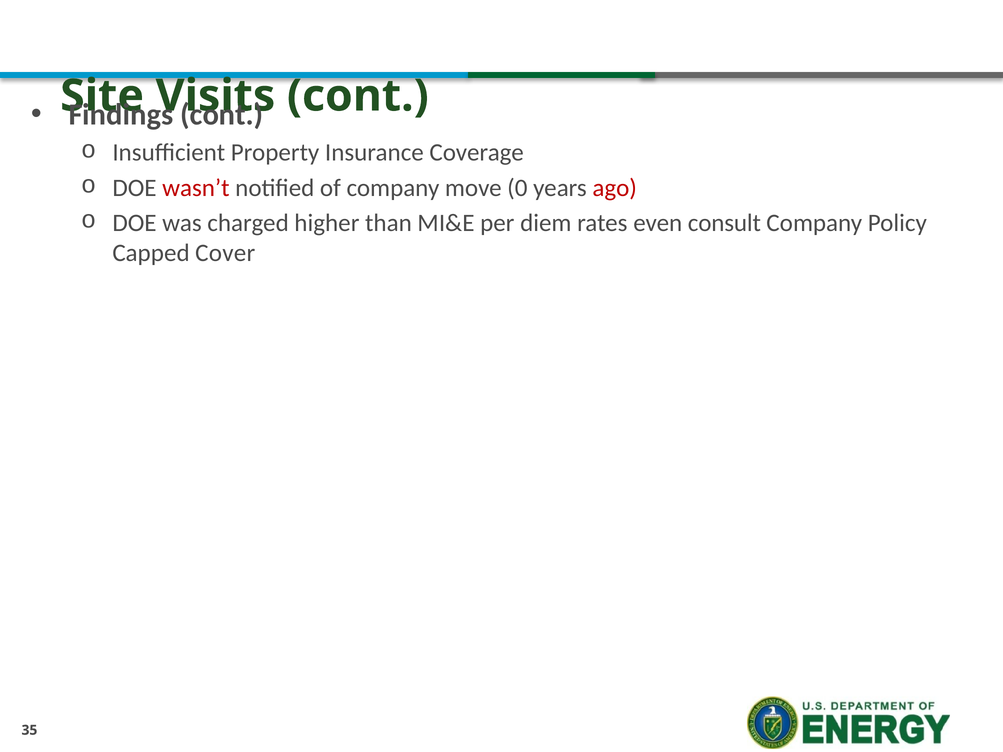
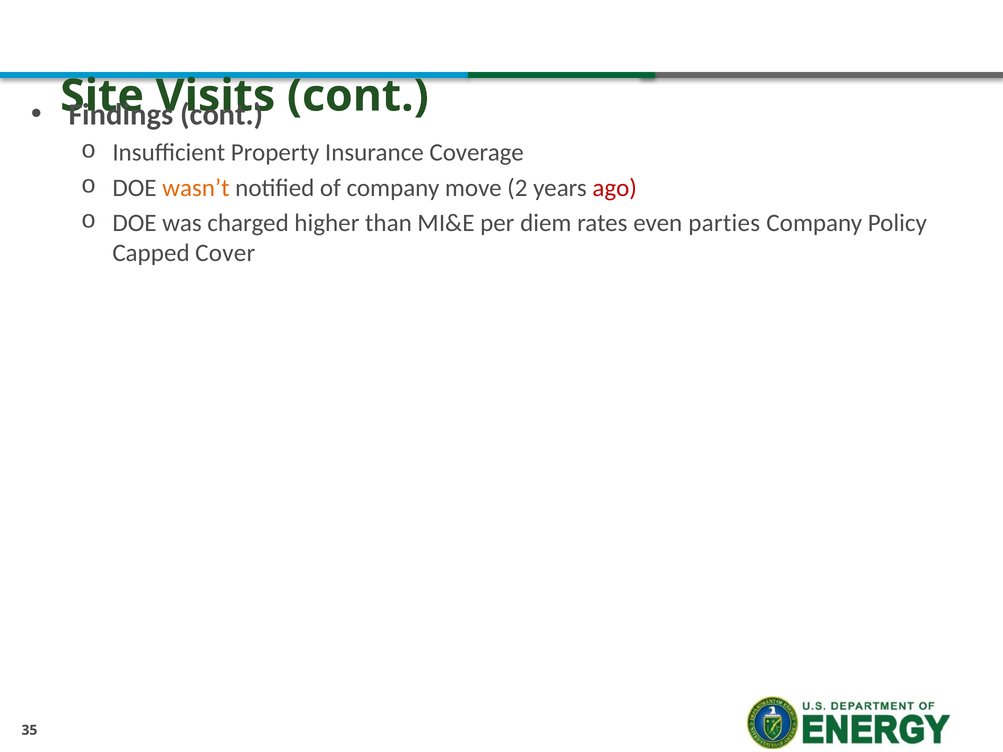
wasn’t colour: red -> orange (196, 188)
0: 0 -> 2 (517, 188)
consult: consult -> parties (724, 223)
